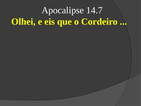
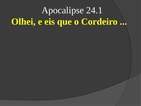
14.7: 14.7 -> 24.1 (94, 10)
